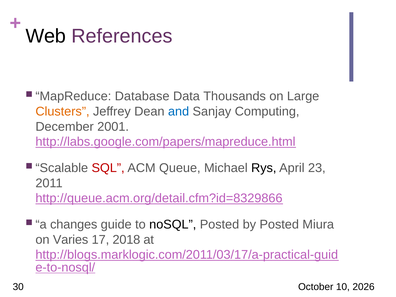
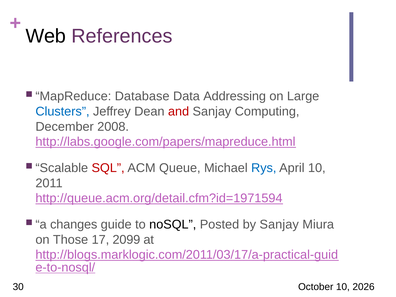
Thousands: Thousands -> Addressing (235, 96)
Clusters colour: orange -> blue (62, 111)
and colour: blue -> red (179, 111)
2001: 2001 -> 2008 (113, 127)
Rys colour: black -> blue (264, 168)
April 23: 23 -> 10 (317, 168)
http://queue.acm.org/detail.cfm?id=8329866: http://queue.acm.org/detail.cfm?id=8329866 -> http://queue.acm.org/detail.cfm?id=1971594 (159, 198)
by Posted: Posted -> Sanjay (279, 224)
Varies: Varies -> Those (71, 240)
2018: 2018 -> 2099 (126, 240)
